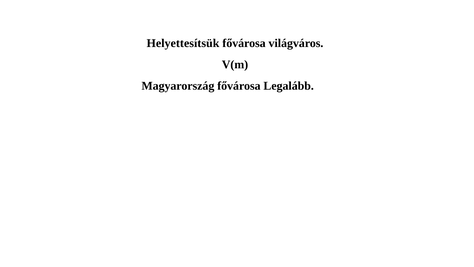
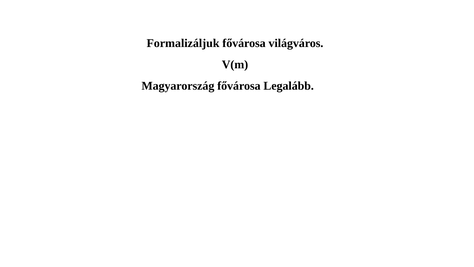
Helyettesítsük: Helyettesítsük -> Formalizáljuk (183, 43)
